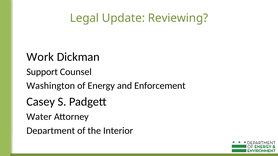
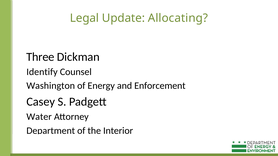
Reviewing: Reviewing -> Allocating (178, 18)
Work: Work -> Three (40, 57)
Support: Support -> Identify (42, 72)
